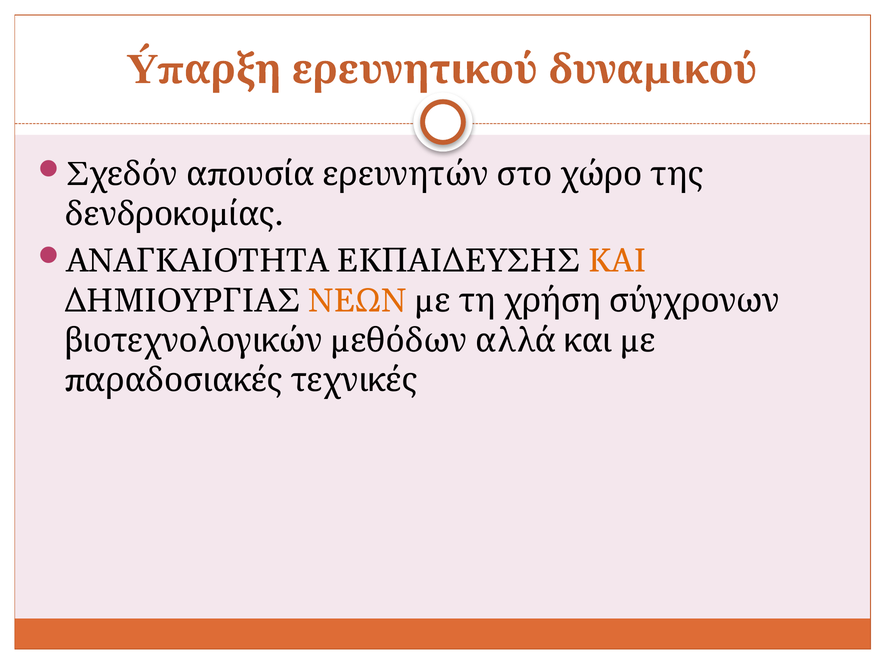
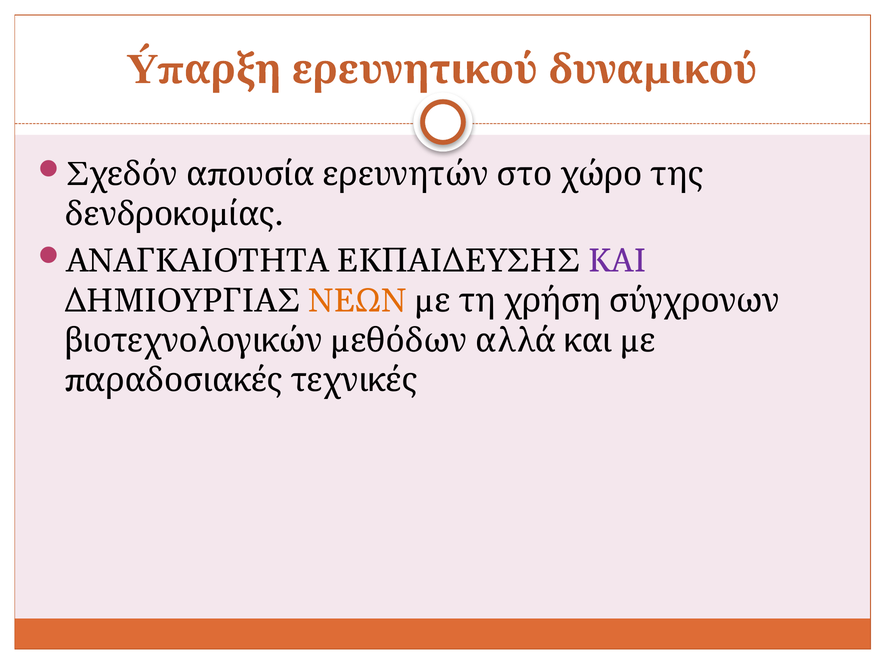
ΚΑΙ colour: orange -> purple (617, 261)
